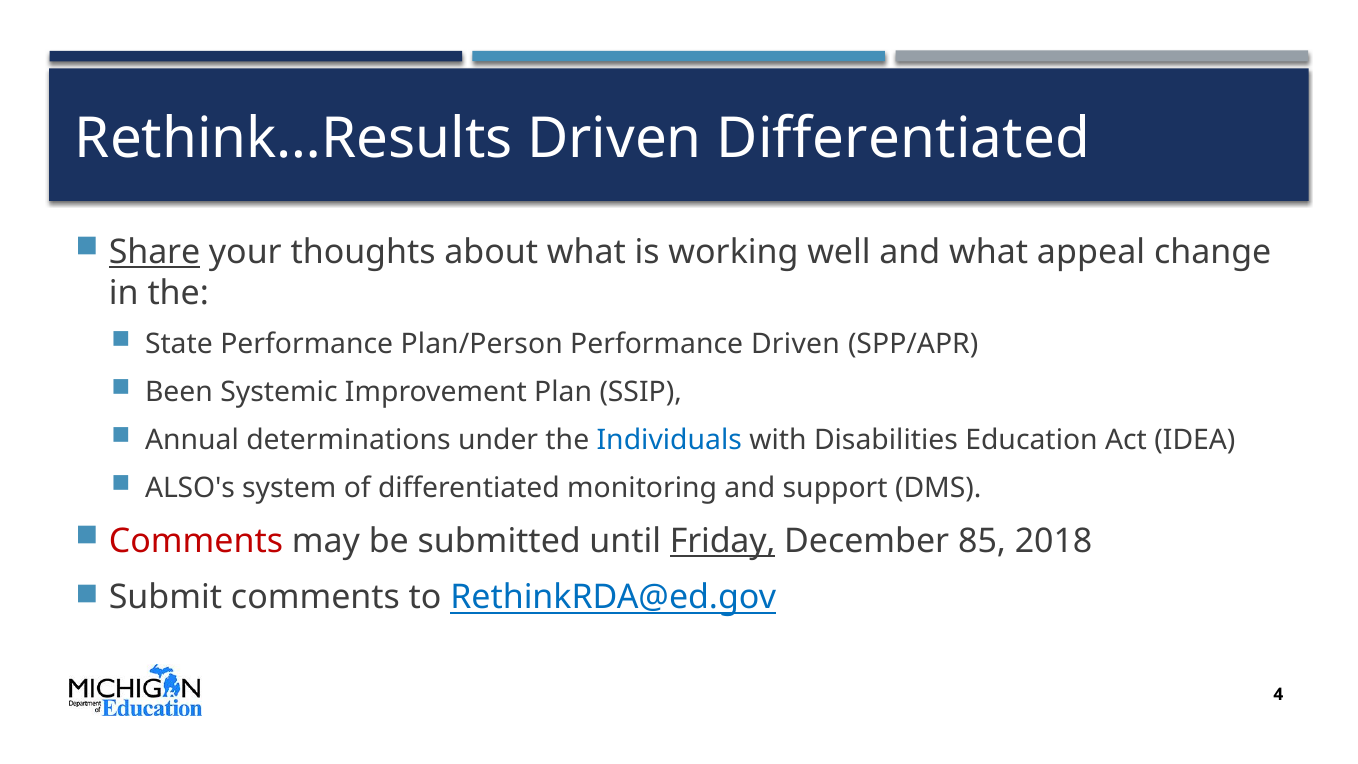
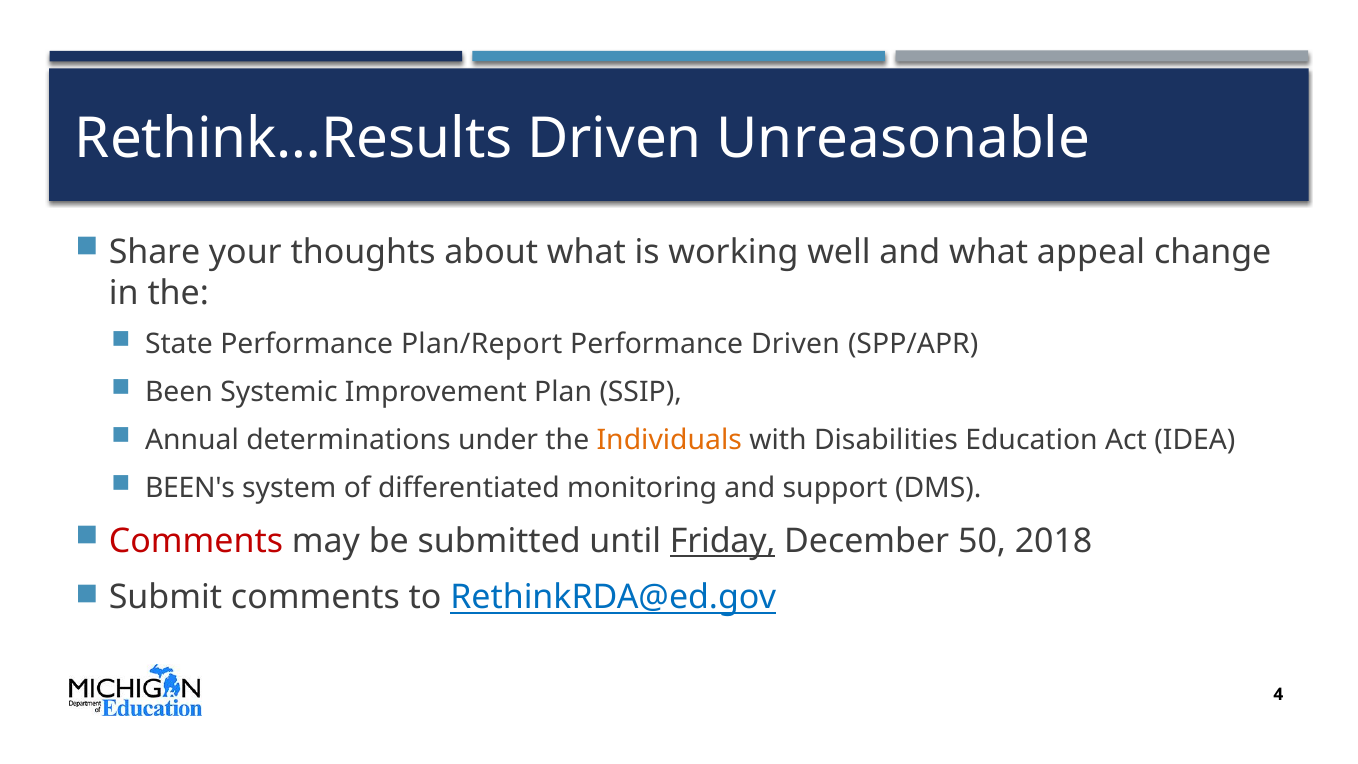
Driven Differentiated: Differentiated -> Unreasonable (904, 139)
Share underline: present -> none (155, 252)
Plan/Person: Plan/Person -> Plan/Report (482, 344)
Individuals colour: blue -> orange (669, 440)
ALSO's: ALSO's -> BEEN's (190, 488)
85: 85 -> 50 (982, 541)
